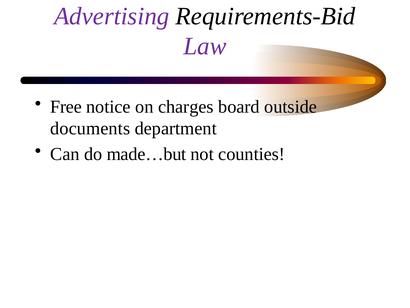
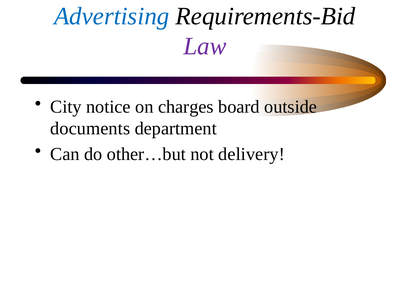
Advertising colour: purple -> blue (112, 16)
Free: Free -> City (66, 107)
made…but: made…but -> other…but (146, 154)
counties: counties -> delivery (252, 154)
